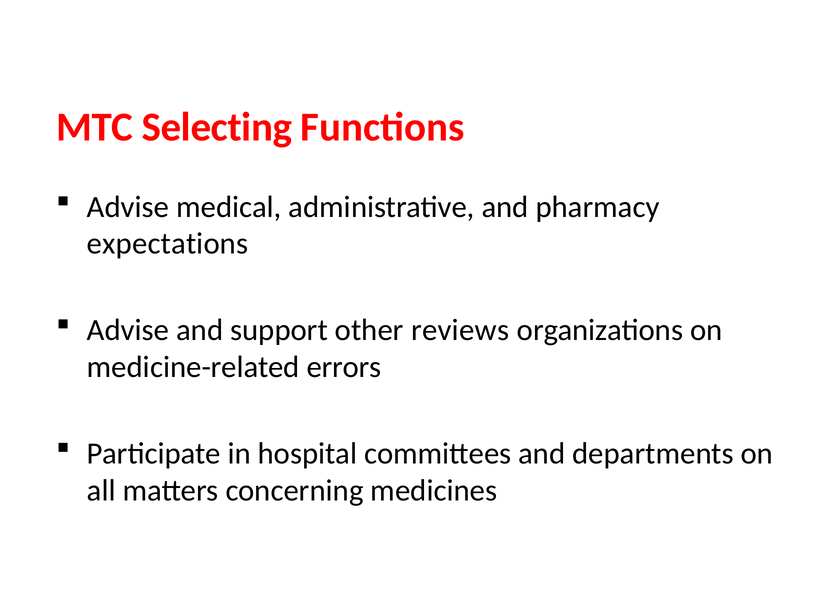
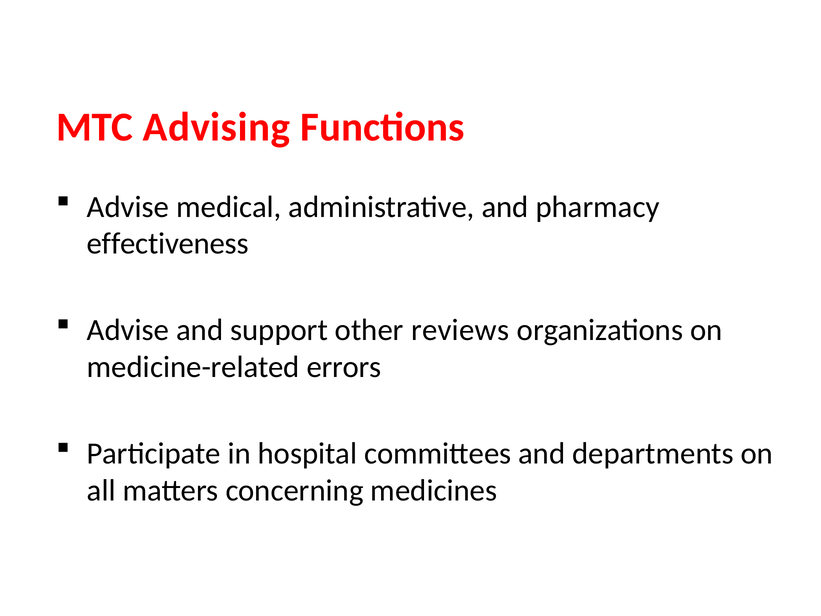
Selecting: Selecting -> Advising (217, 127)
expectations: expectations -> effectiveness (168, 244)
